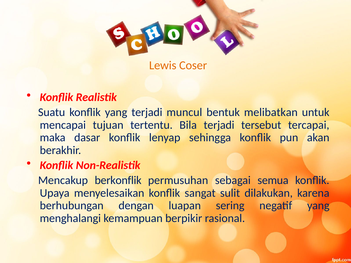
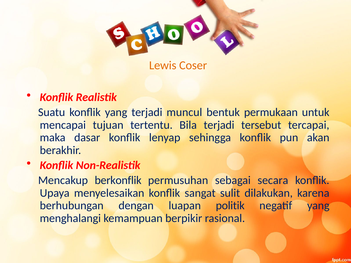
melibatkan: melibatkan -> permukaan (271, 112)
semua: semua -> secara (273, 181)
sering: sering -> politik (230, 206)
